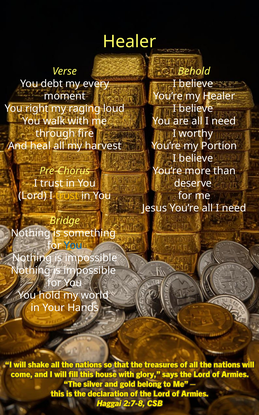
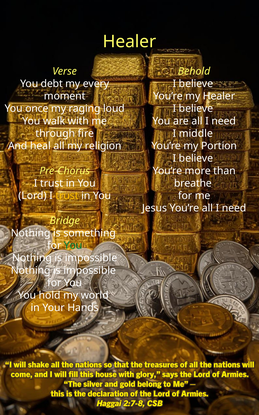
right: right -> once (37, 108)
worthy: worthy -> middle (196, 133)
harvest: harvest -> religion (103, 146)
deserve: deserve -> breathe (193, 183)
You colour: blue -> green (73, 245)
